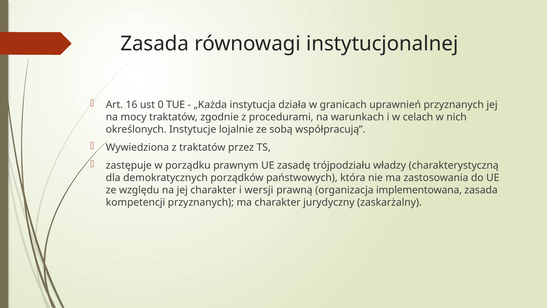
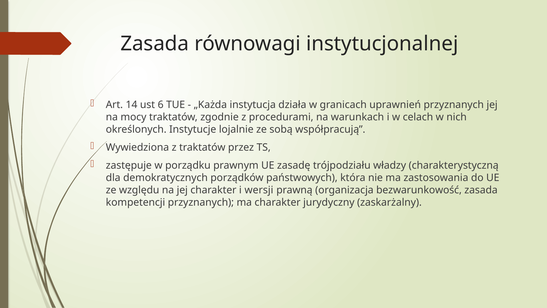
16: 16 -> 14 (132, 105)
0: 0 -> 6 (161, 105)
implementowana: implementowana -> bezwarunkowość (419, 190)
